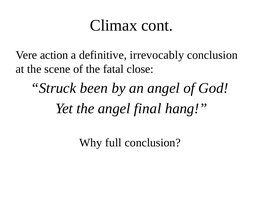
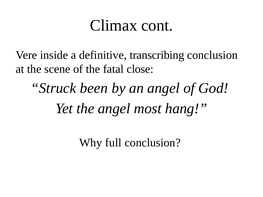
action: action -> inside (54, 55)
irrevocably: irrevocably -> transcribing (157, 55)
final: final -> most (148, 109)
